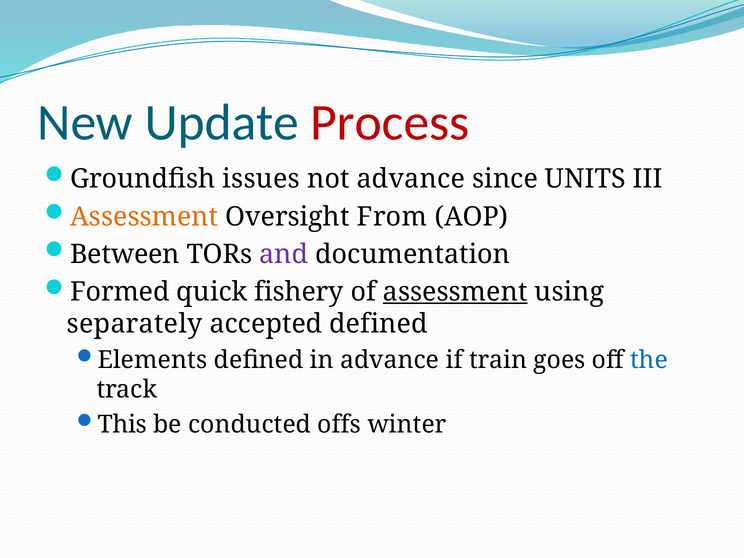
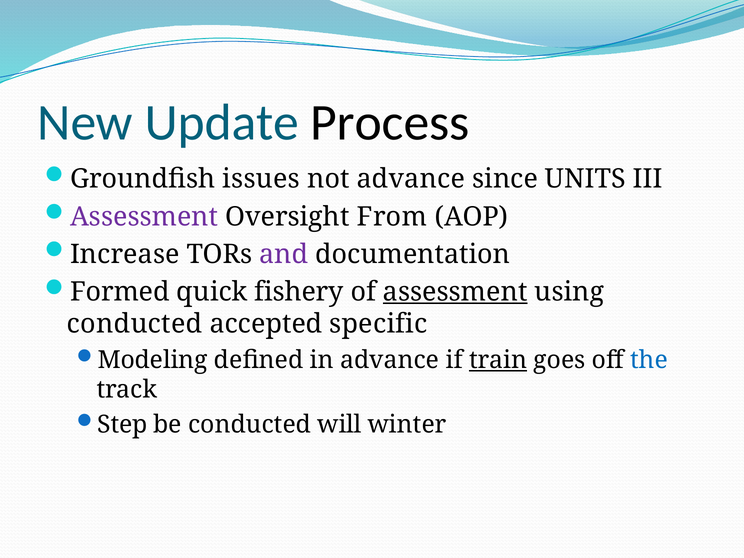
Process colour: red -> black (390, 123)
Assessment colour: orange -> purple (144, 217)
Between: Between -> Increase (125, 254)
separately: separately -> conducted (135, 324)
accepted defined: defined -> specific (378, 324)
Elements: Elements -> Modeling (153, 360)
train underline: none -> present (498, 360)
This: This -> Step (122, 424)
offs: offs -> will (339, 424)
